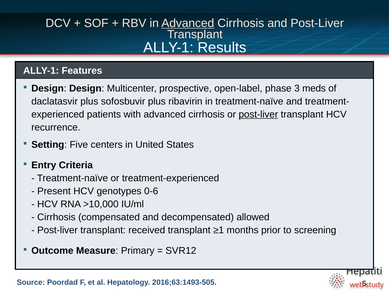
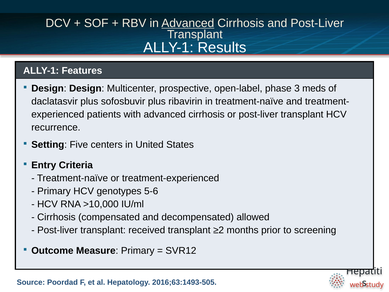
post-liver underline: present -> none (258, 114)
Present: Present -> Primary (54, 191)
0-6: 0-6 -> 5-6 (151, 191)
≥1: ≥1 -> ≥2 (219, 230)
